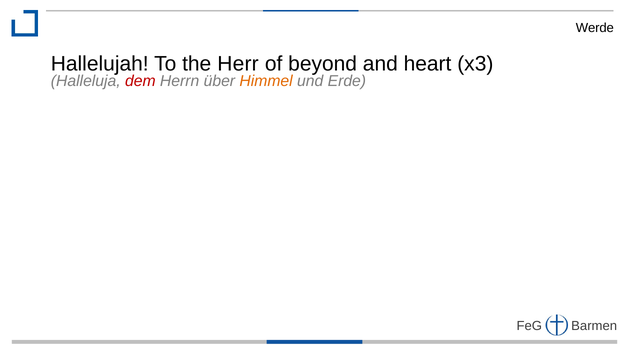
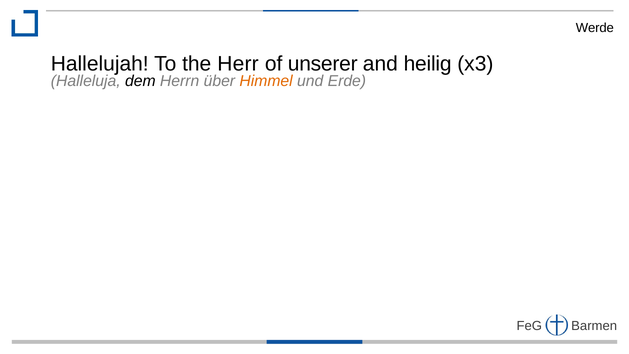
beyond: beyond -> unserer (323, 64)
heart: heart -> heilig (428, 64)
dem colour: red -> black (140, 81)
